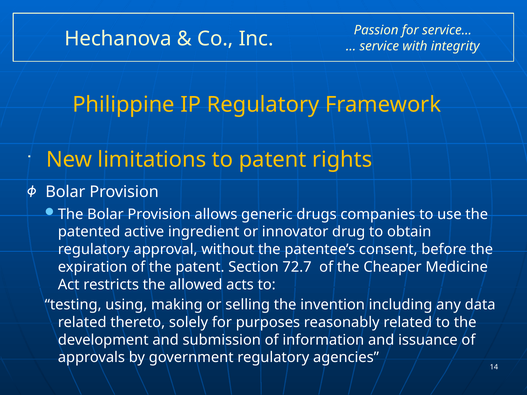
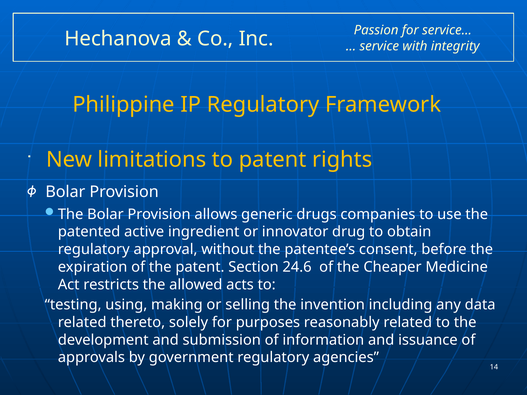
72.7: 72.7 -> 24.6 (297, 267)
